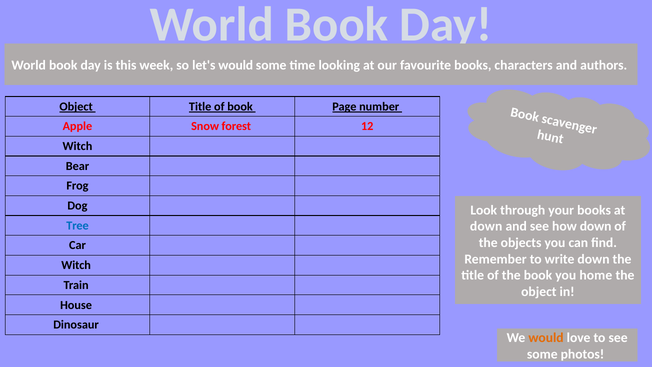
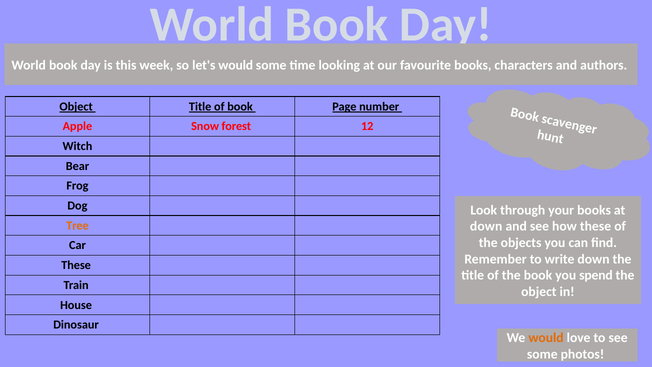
Tree colour: blue -> orange (78, 225)
how down: down -> these (596, 226)
Witch: Witch -> These (76, 265)
home: home -> spend (596, 275)
